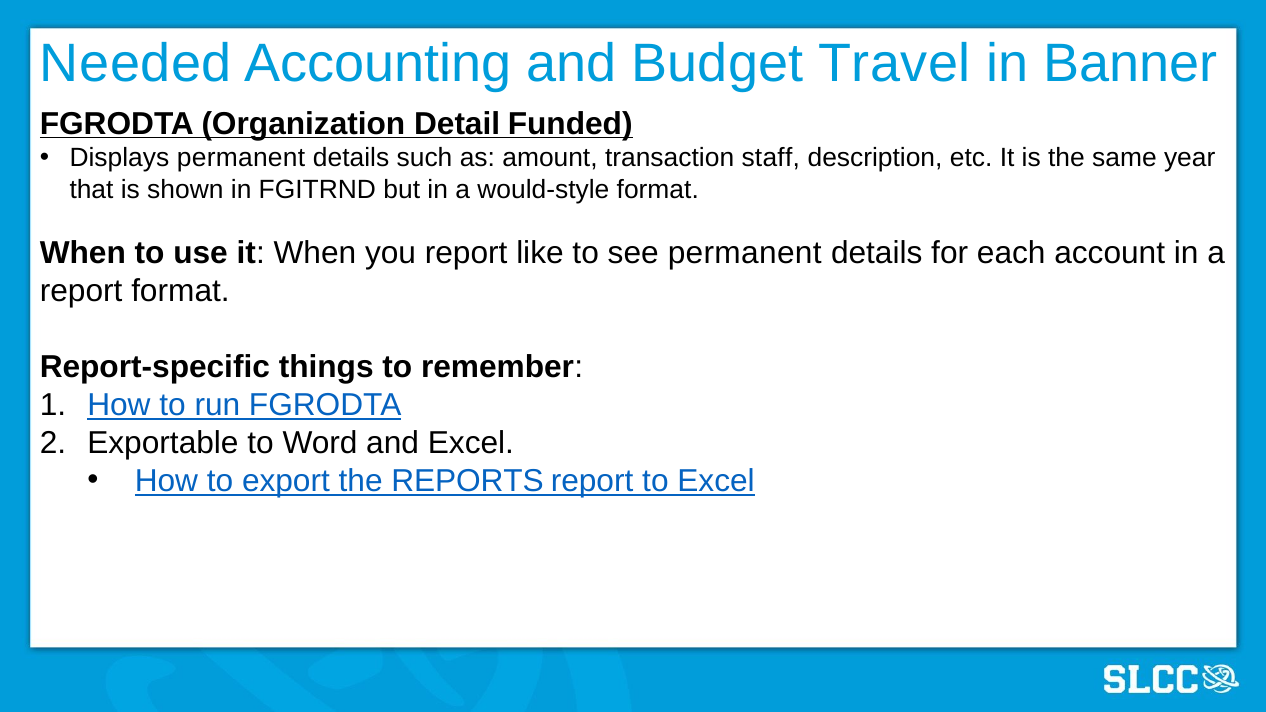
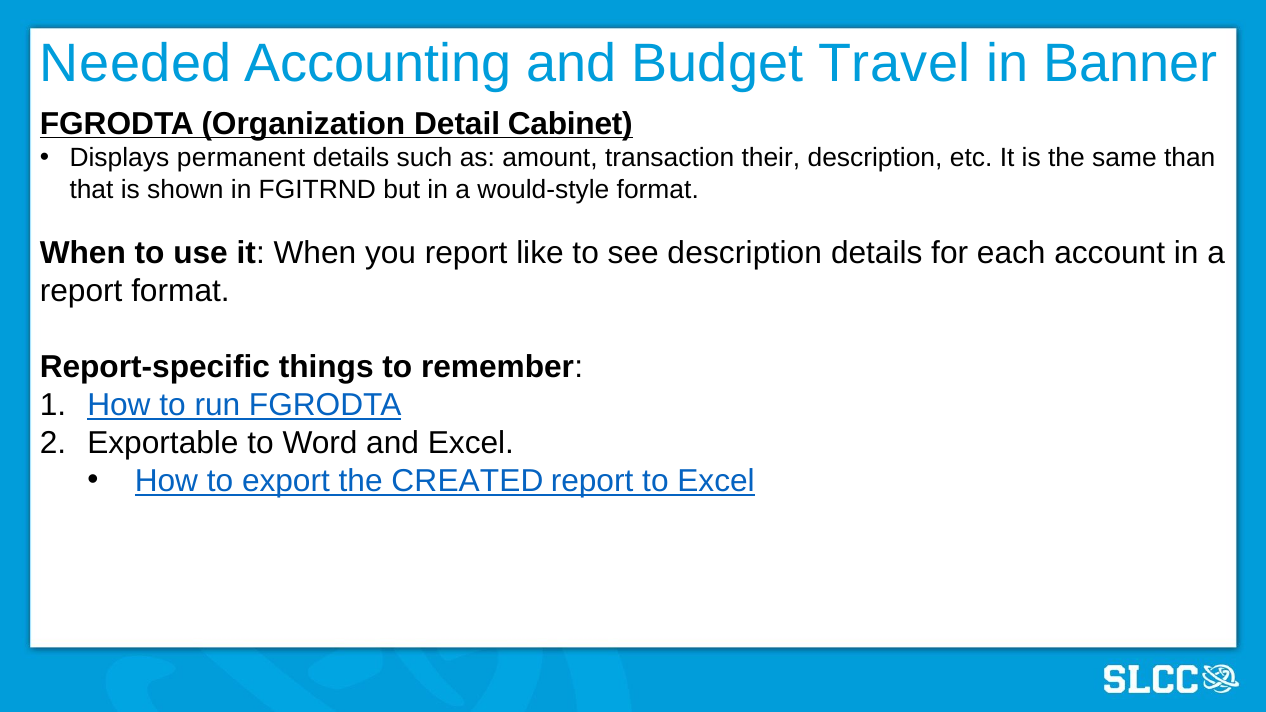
Funded: Funded -> Cabinet (570, 124)
staff: staff -> their (771, 158)
year: year -> than (1190, 158)
see permanent: permanent -> description (745, 253)
REPORTS: REPORTS -> CREATED (468, 481)
